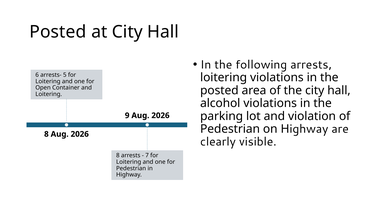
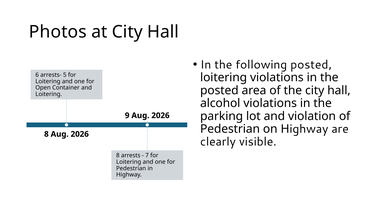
Posted: Posted -> Photos (58, 32)
following arrests: arrests -> posted (309, 65)
